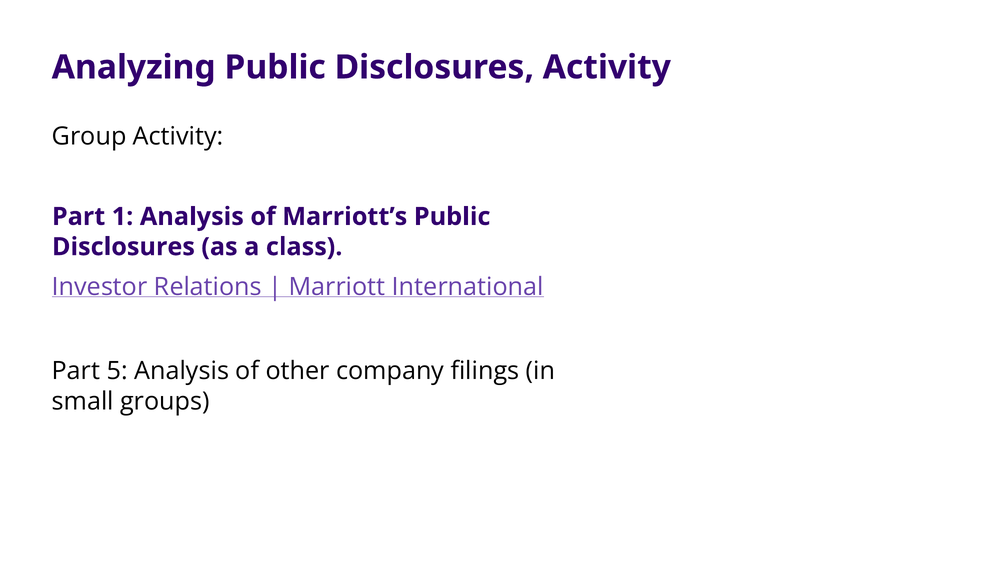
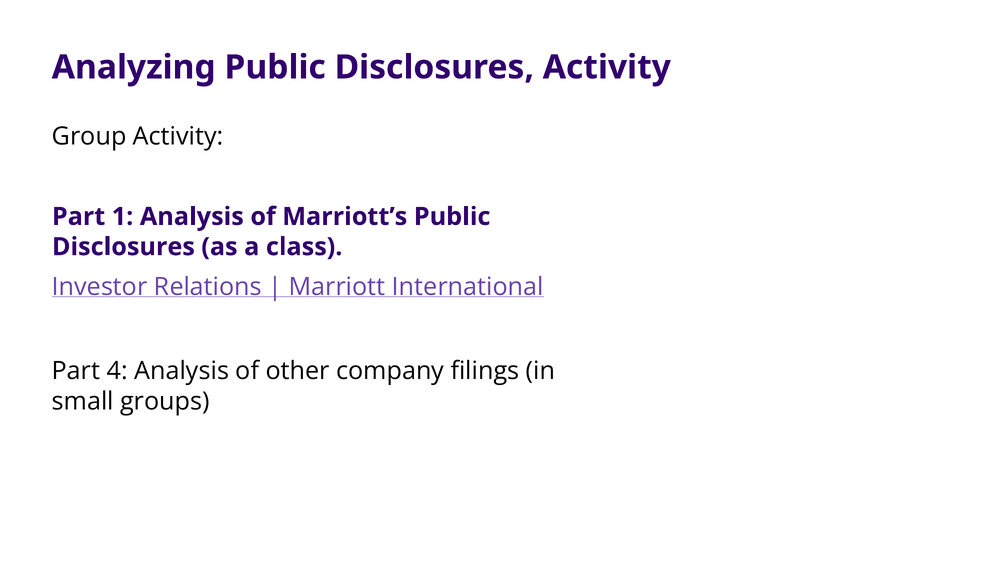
5: 5 -> 4 (117, 371)
